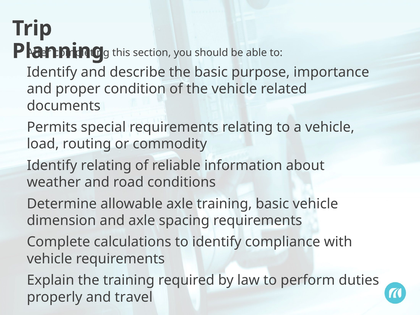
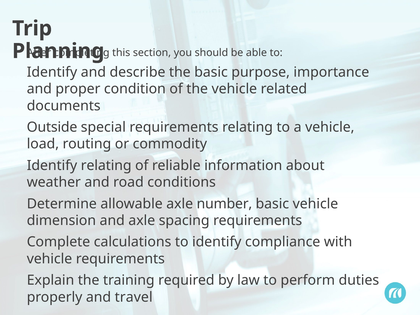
Permits: Permits -> Outside (52, 127)
axle training: training -> number (224, 204)
